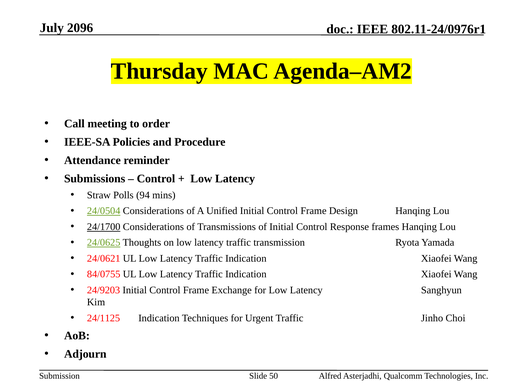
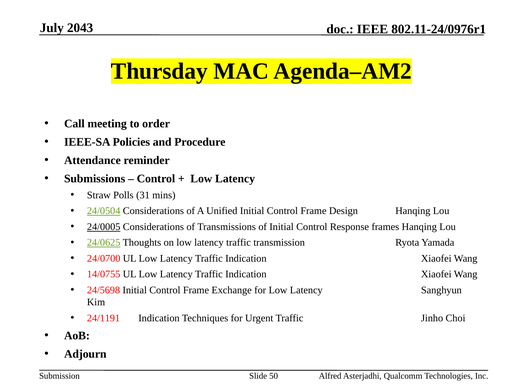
2096: 2096 -> 2043 (80, 28)
94: 94 -> 31 (143, 195)
24/1700: 24/1700 -> 24/0005 (104, 227)
24/0621: 24/0621 -> 24/0700 (104, 259)
84/0755: 84/0755 -> 14/0755 (104, 274)
24/9203: 24/9203 -> 24/5698 (104, 290)
24/1125: 24/1125 -> 24/1191 (104, 318)
